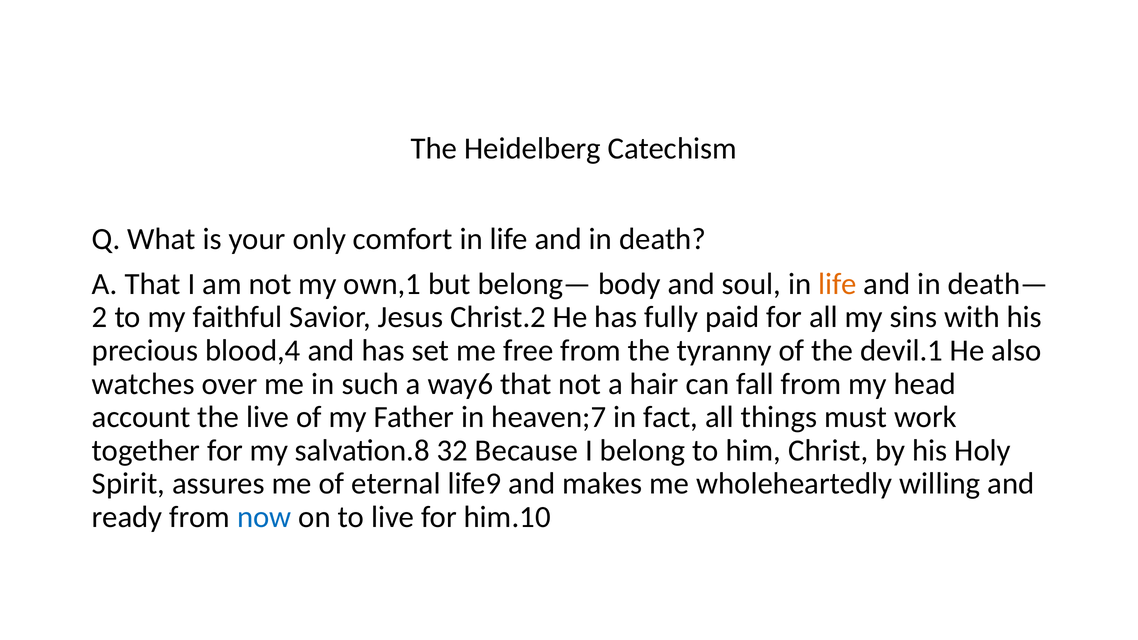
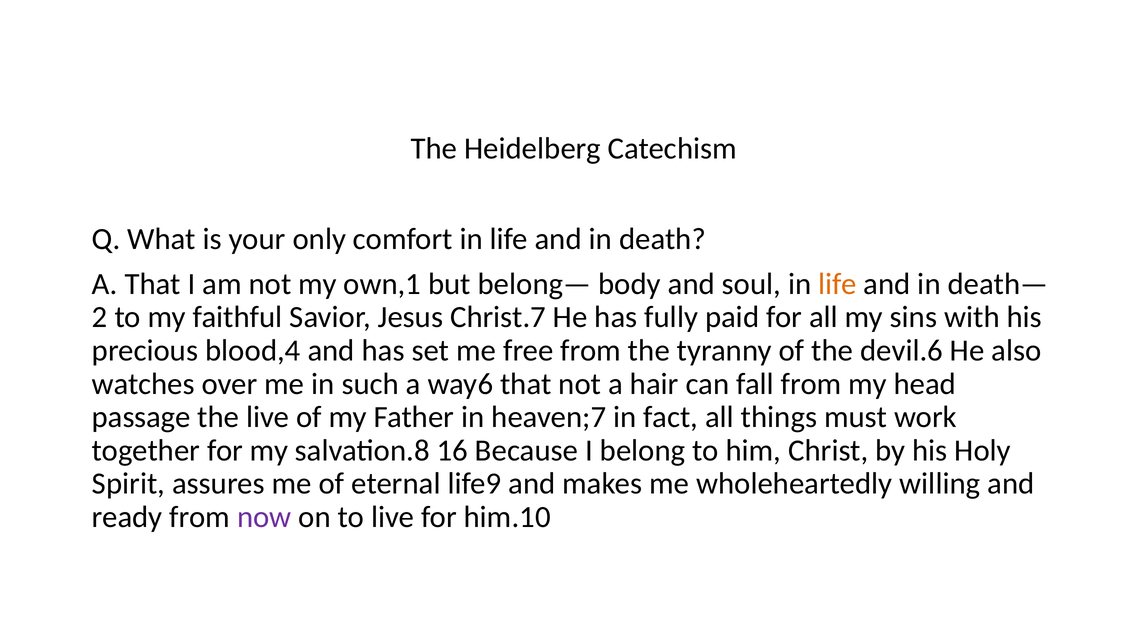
Christ.2: Christ.2 -> Christ.7 (498, 317)
devil.1: devil.1 -> devil.6 (902, 351)
account: account -> passage (141, 417)
32: 32 -> 16 (452, 450)
now colour: blue -> purple (264, 517)
